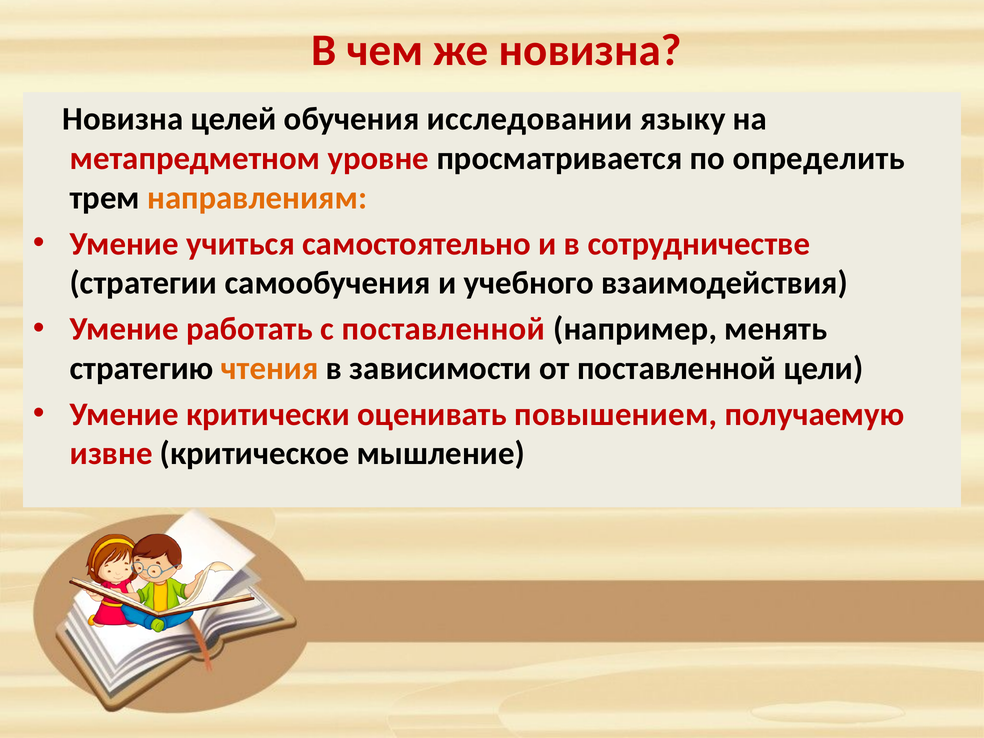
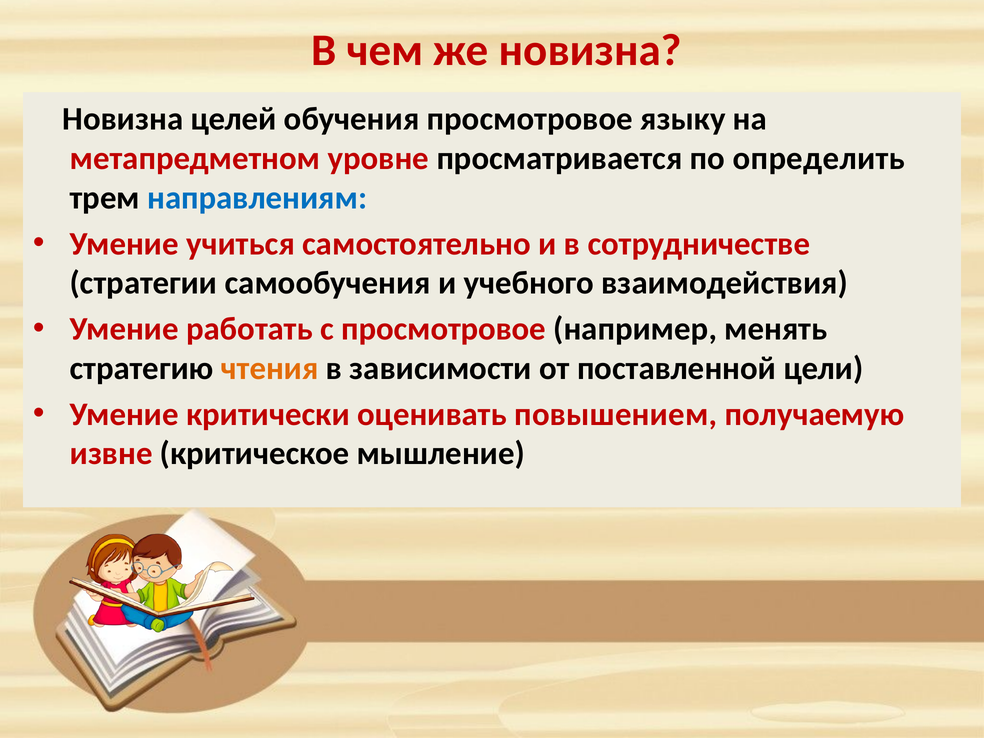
обучения исследовании: исследовании -> просмотровое (530, 119)
направлениям colour: orange -> blue (257, 198)
с поставленной: поставленной -> просмотровое (444, 329)
